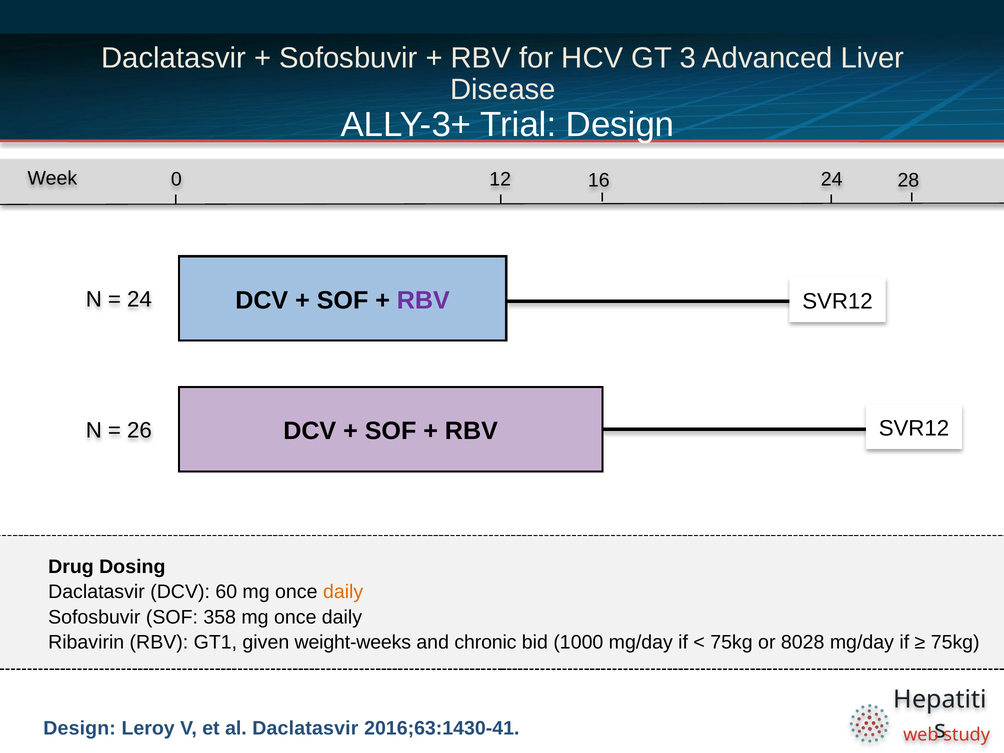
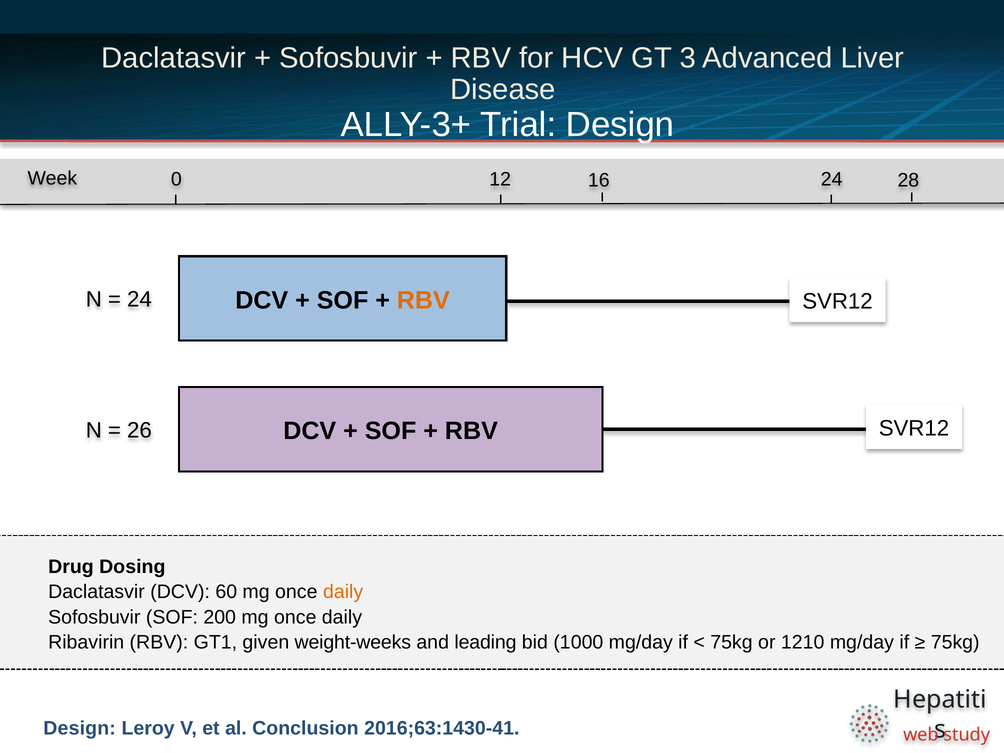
RBV colour: purple -> orange (423, 300)
358: 358 -> 200 (220, 617)
chronic: chronic -> leading (485, 642)
8028: 8028 -> 1210 (803, 642)
al Daclatasvir: Daclatasvir -> Conclusion (305, 728)
